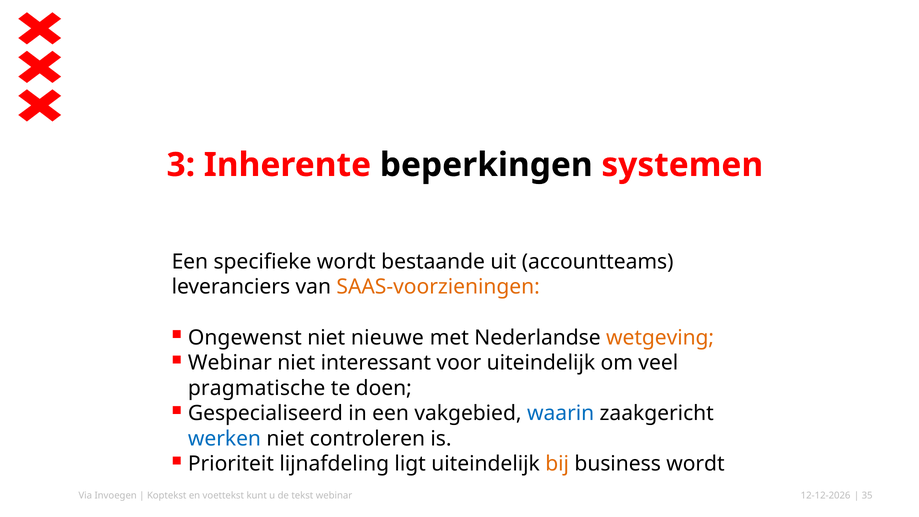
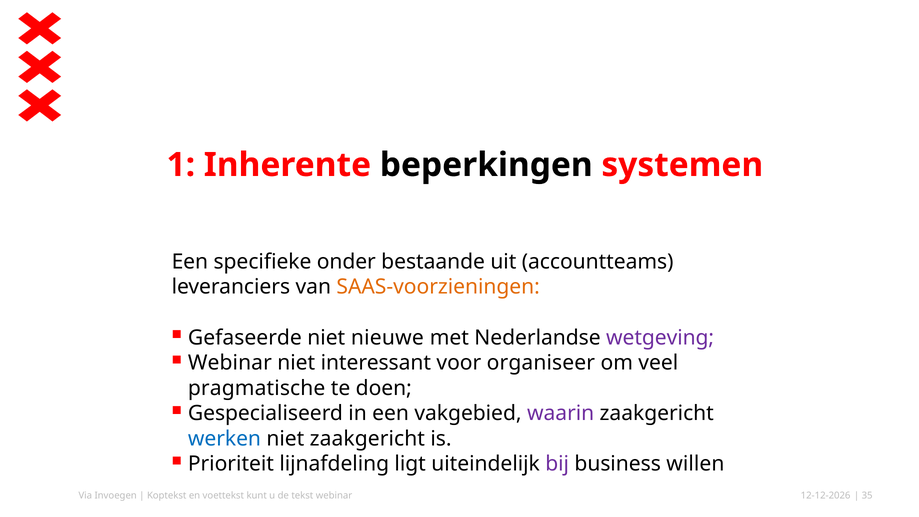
3: 3 -> 1 (181, 165)
specifieke wordt: wordt -> onder (346, 262)
Ongewenst: Ongewenst -> Gefaseerde (245, 338)
wetgeving colour: orange -> purple (660, 338)
voor uiteindelijk: uiteindelijk -> organiseer (541, 363)
waarin colour: blue -> purple (561, 413)
niet controleren: controleren -> zaakgericht (367, 439)
bij colour: orange -> purple (557, 464)
business wordt: wordt -> willen (695, 464)
